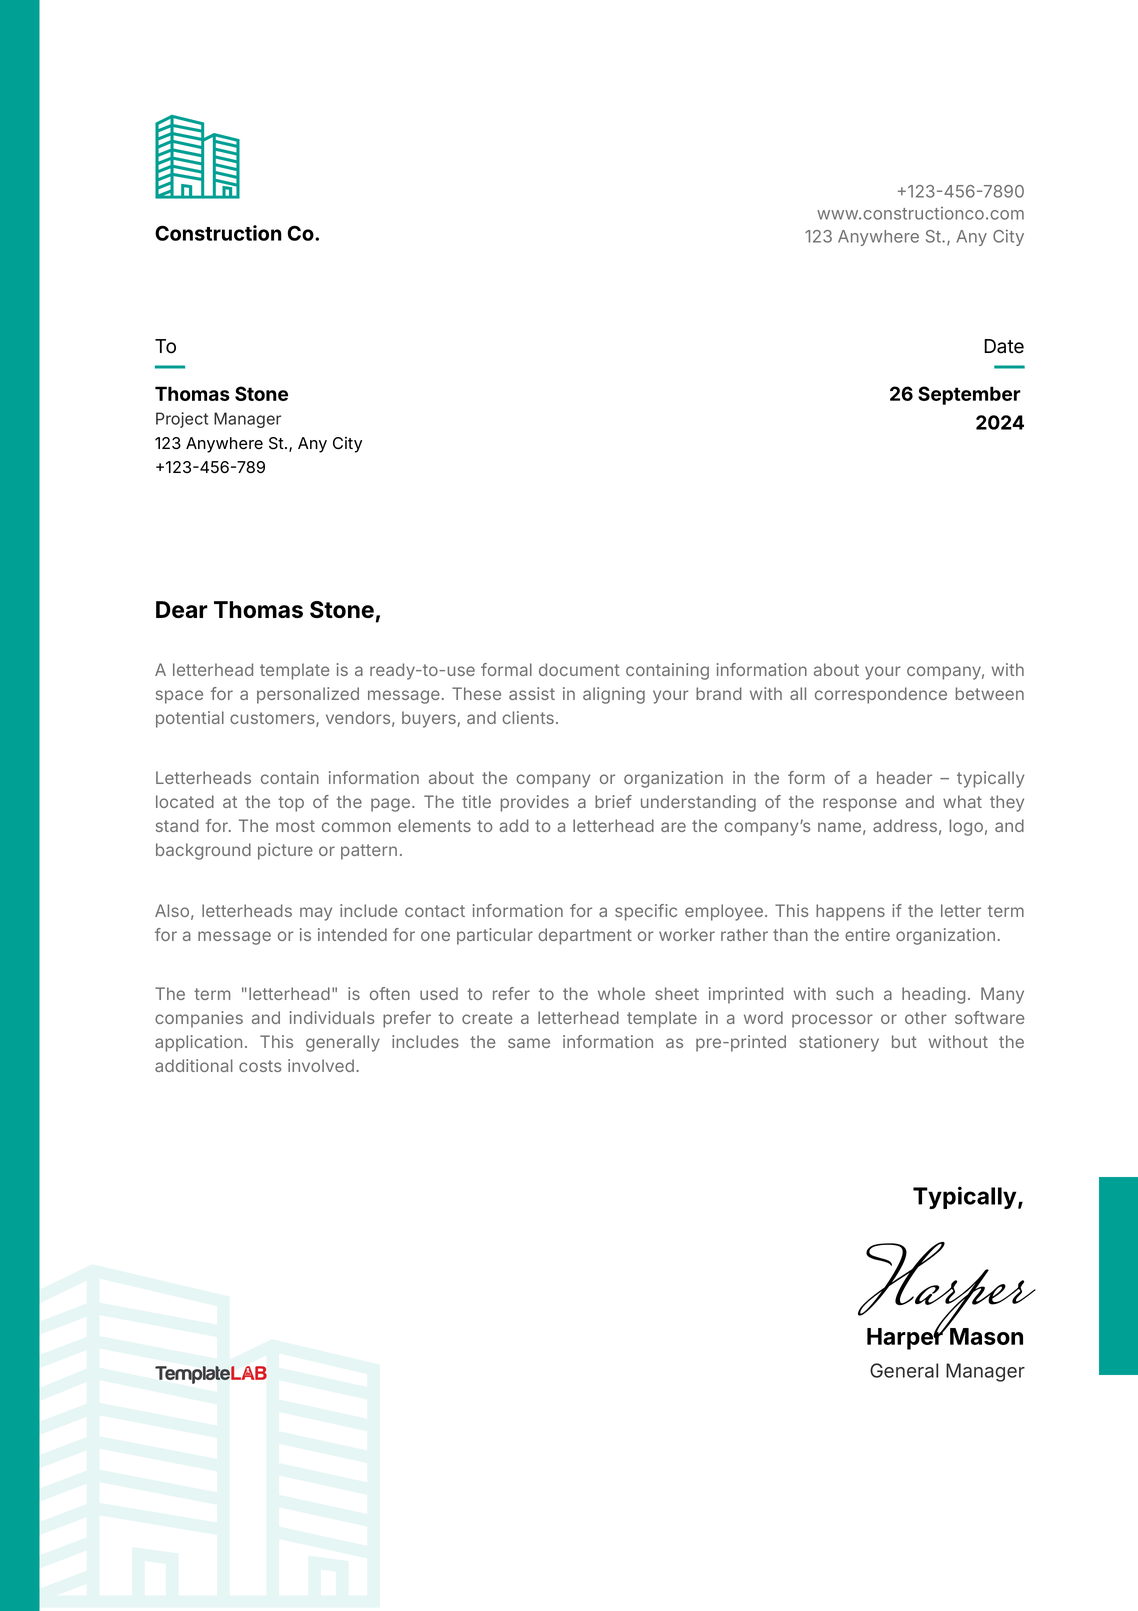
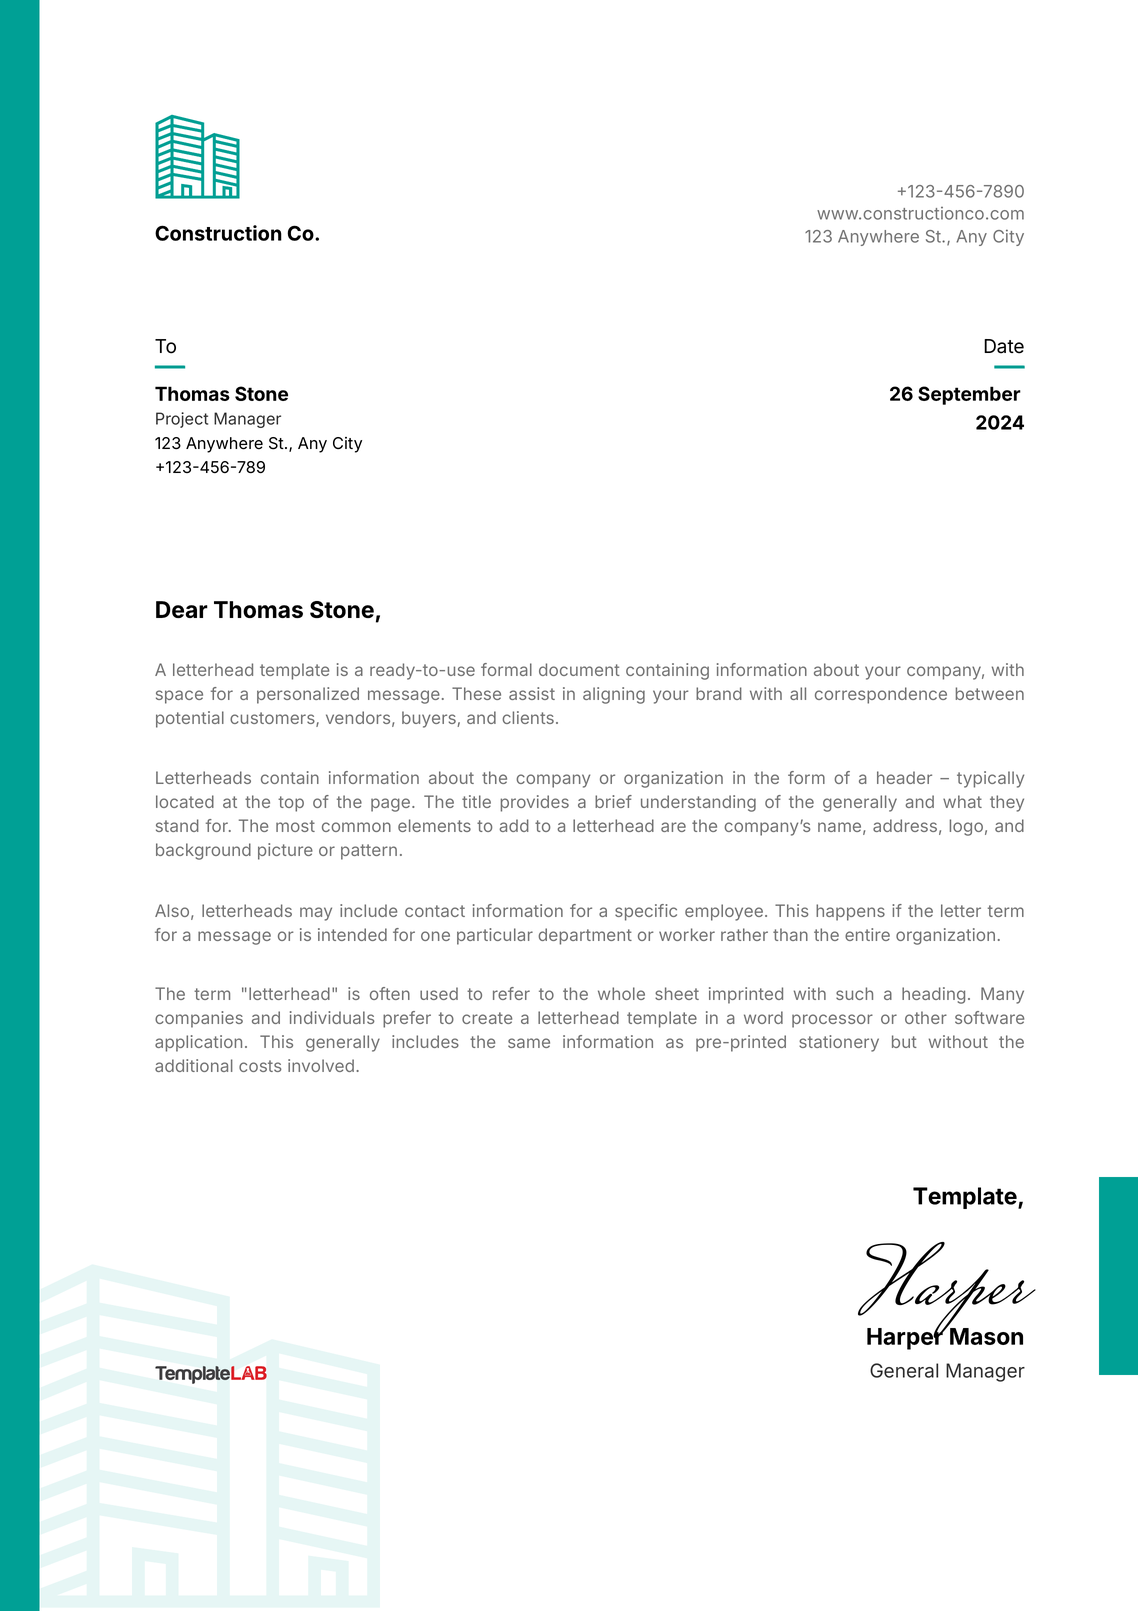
the response: response -> generally (860, 802)
Typically: Typically -> Template (969, 1196)
